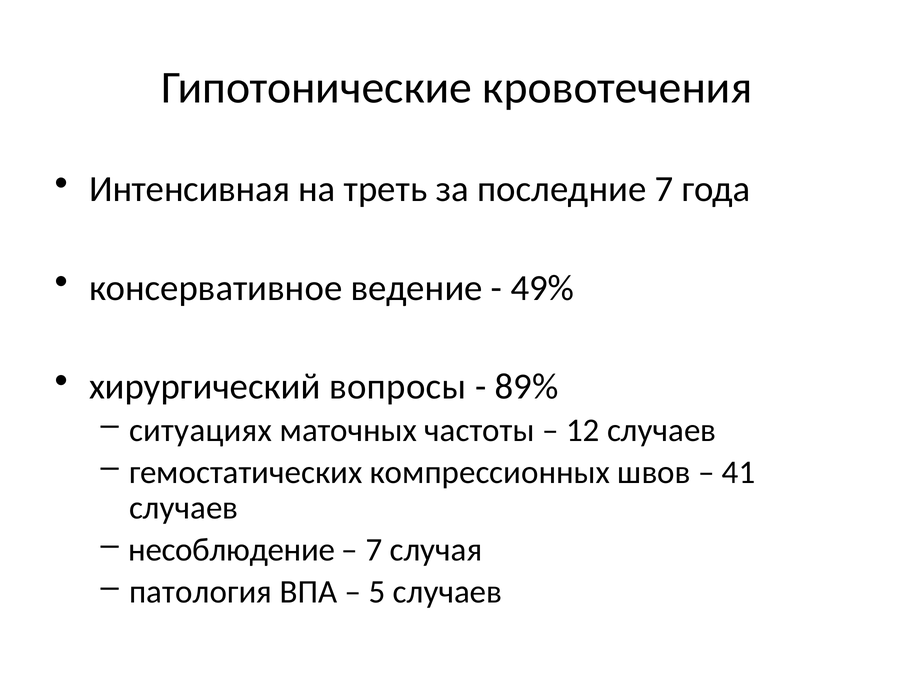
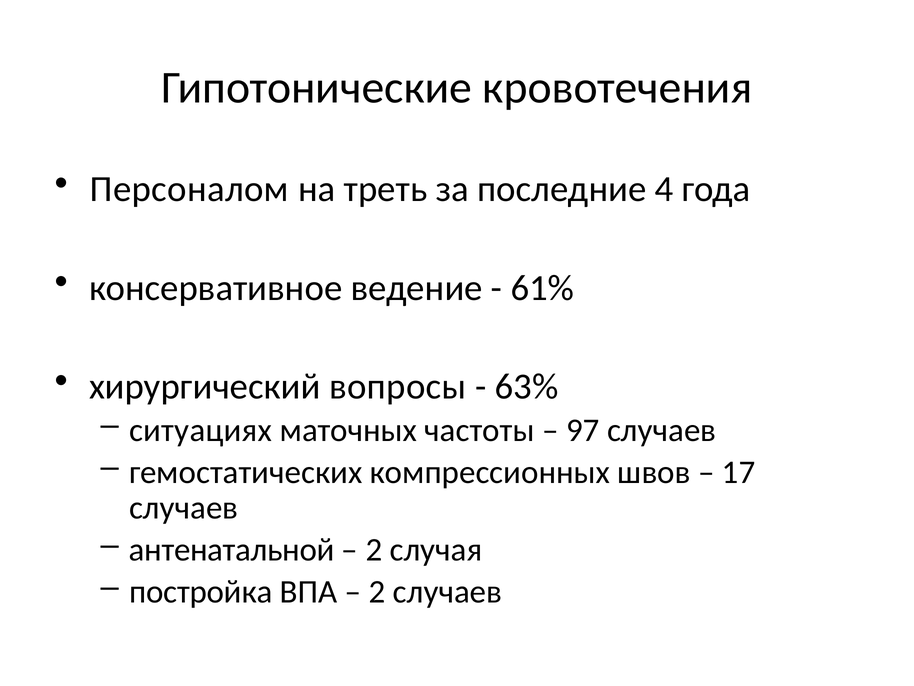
Интенсивная: Интенсивная -> Персоналом (189, 189)
последние 7: 7 -> 4 (664, 189)
49%: 49% -> 61% (542, 288)
89%: 89% -> 63% (527, 386)
12: 12 -> 97 (583, 430)
41: 41 -> 17 (739, 472)
несоблюдение: несоблюдение -> антенатальной (232, 550)
7: 7 -> 2 (374, 550)
патология: патология -> постройка (201, 592)
5: 5 -> 2 (377, 592)
